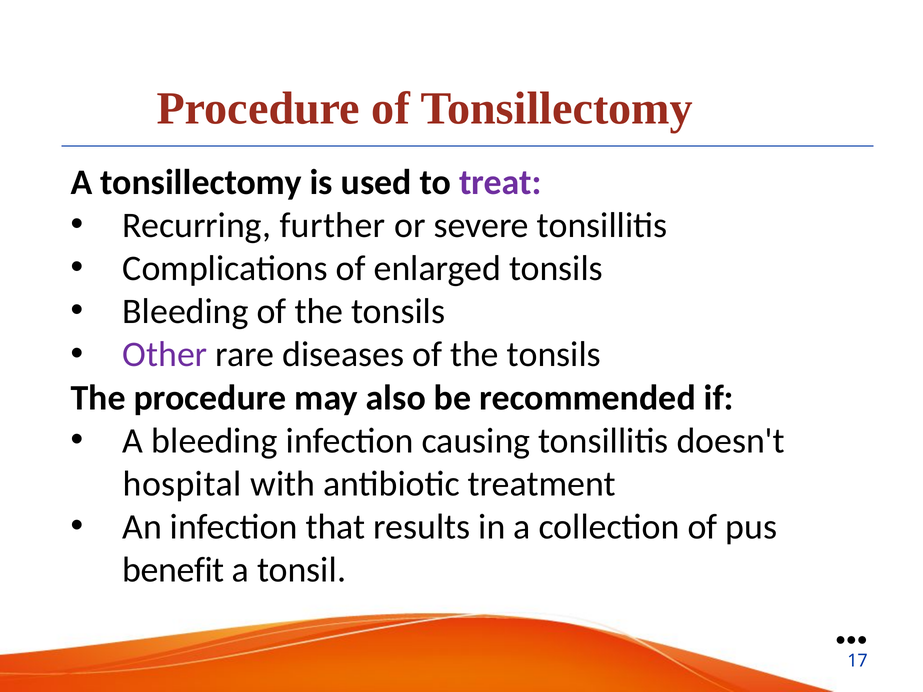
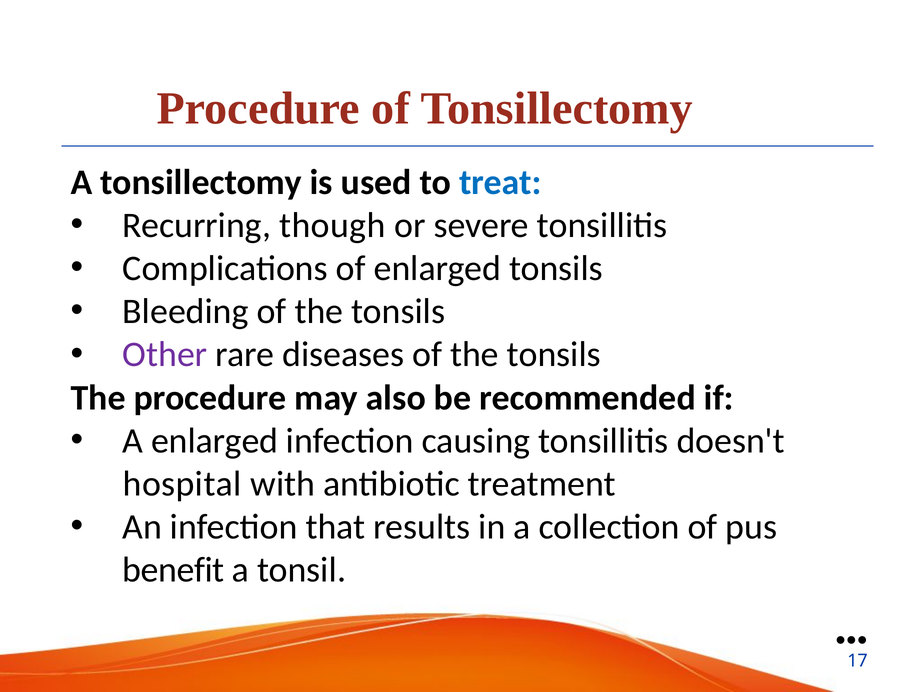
treat colour: purple -> blue (500, 182)
further: further -> though (332, 225)
A bleeding: bleeding -> enlarged (215, 441)
